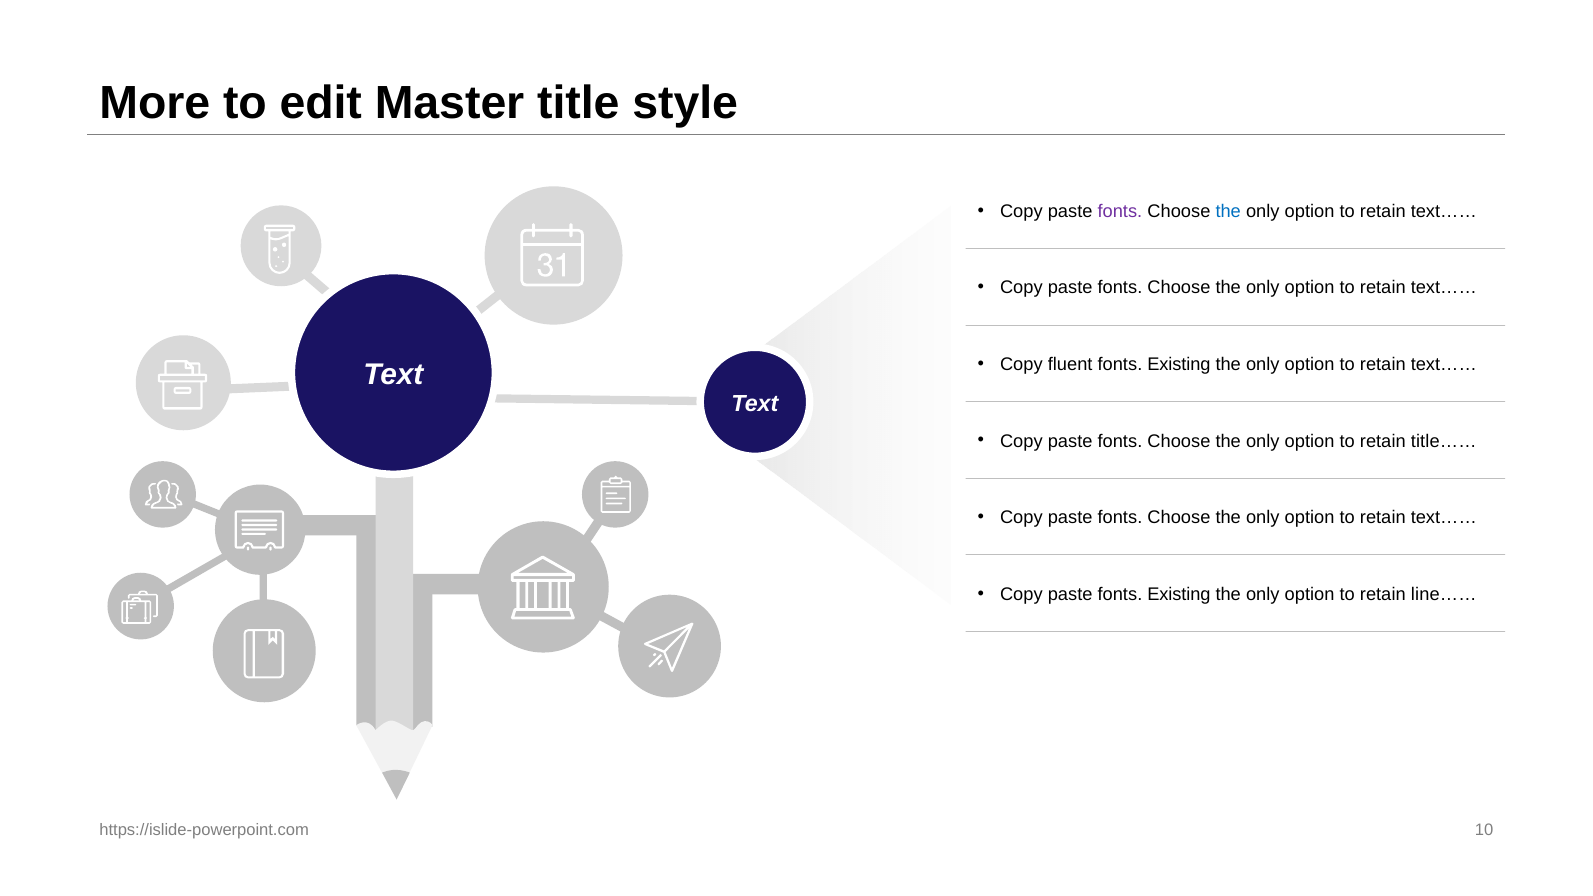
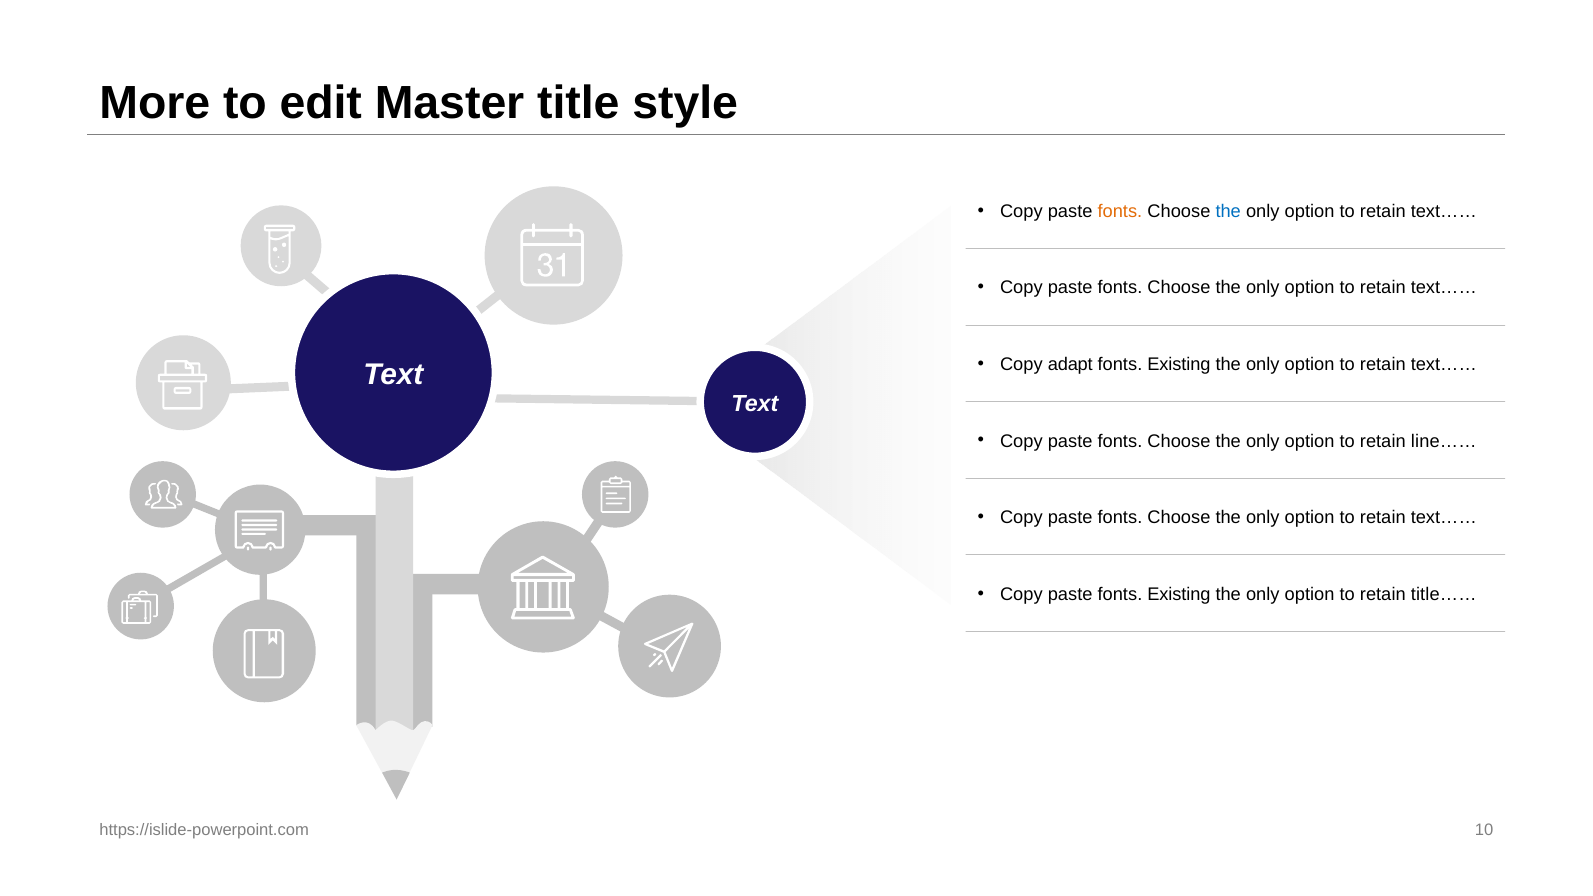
fonts colour: purple -> orange (1120, 211)
fluent: fluent -> adapt (1070, 364)
title……: title…… -> line…… (1444, 441)
line……: line…… -> title…… (1444, 594)
